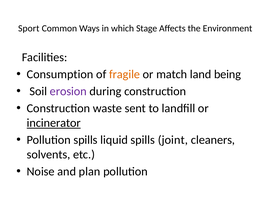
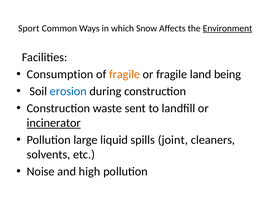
Stage: Stage -> Snow (147, 28)
Environment underline: none -> present (228, 28)
or match: match -> fragile (172, 75)
erosion colour: purple -> blue (68, 92)
Pollution spills: spills -> large (86, 140)
plan: plan -> high (90, 172)
